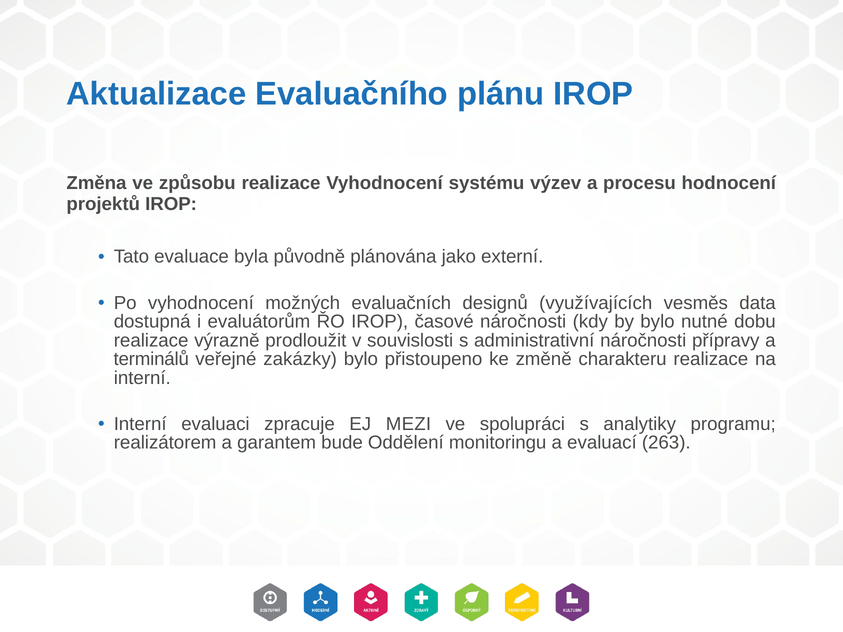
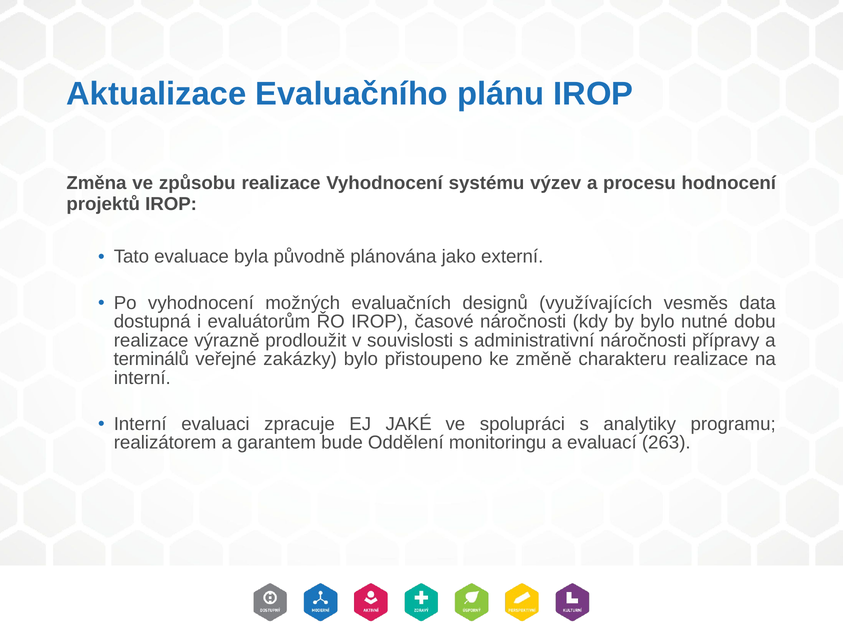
MEZI: MEZI -> JAKÉ (409, 424)
